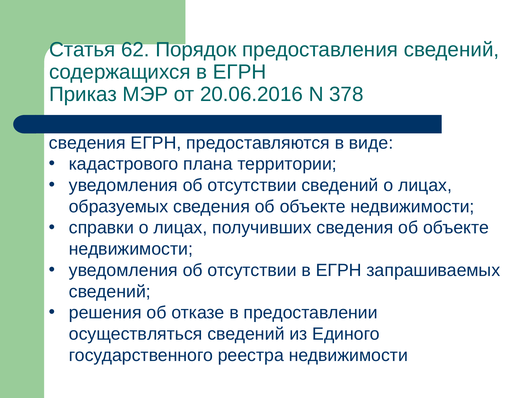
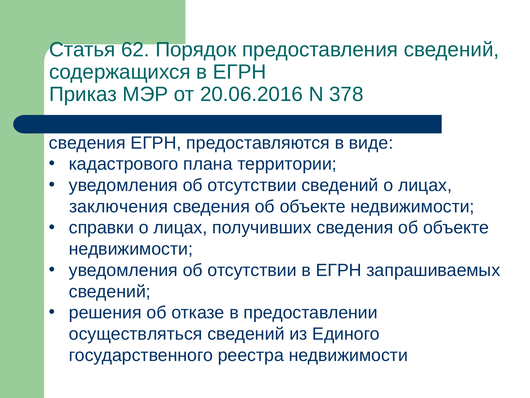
образуемых: образуемых -> заключения (119, 206)
